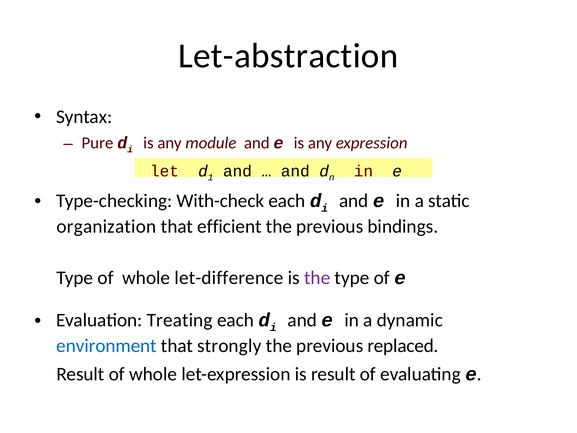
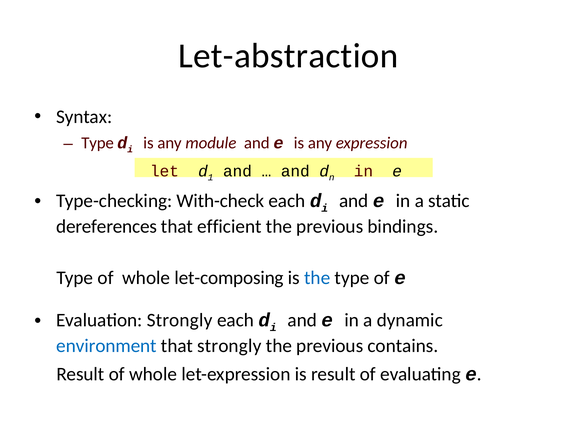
Pure: Pure -> Type (98, 143)
organization: organization -> dereferences (107, 226)
let-difference: let-difference -> let-composing (229, 278)
the colour: purple -> blue (317, 278)
Evaluation Treating: Treating -> Strongly (180, 320)
replaced: replaced -> contains (403, 346)
